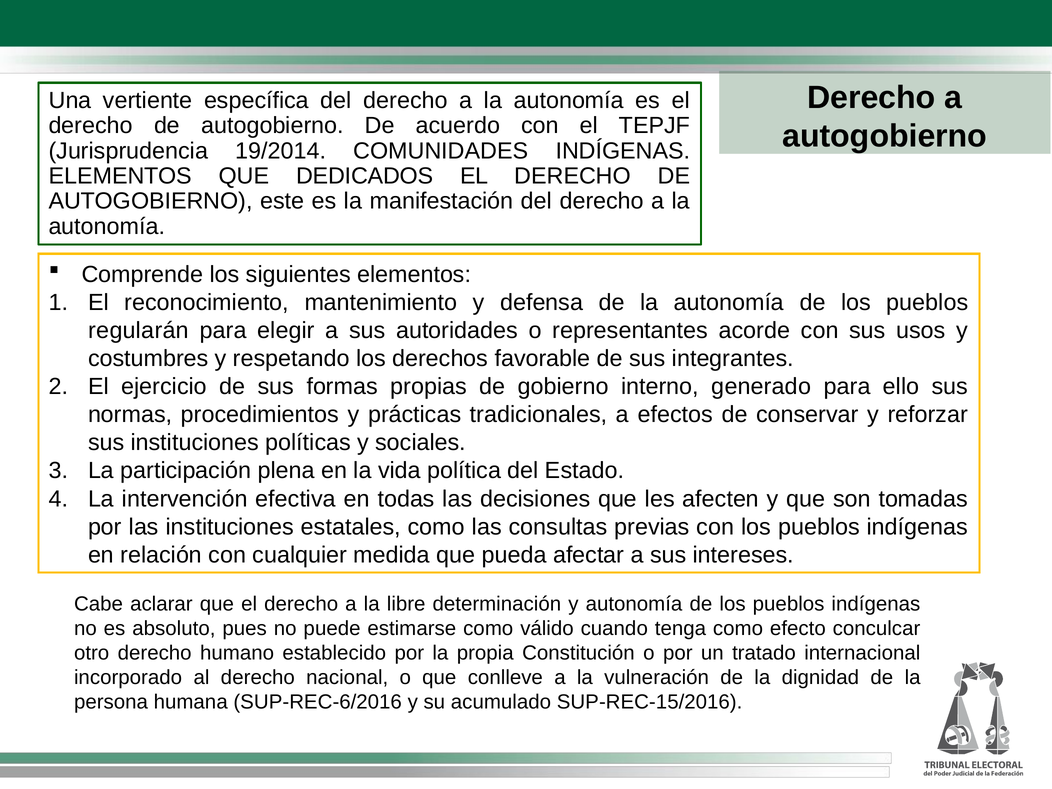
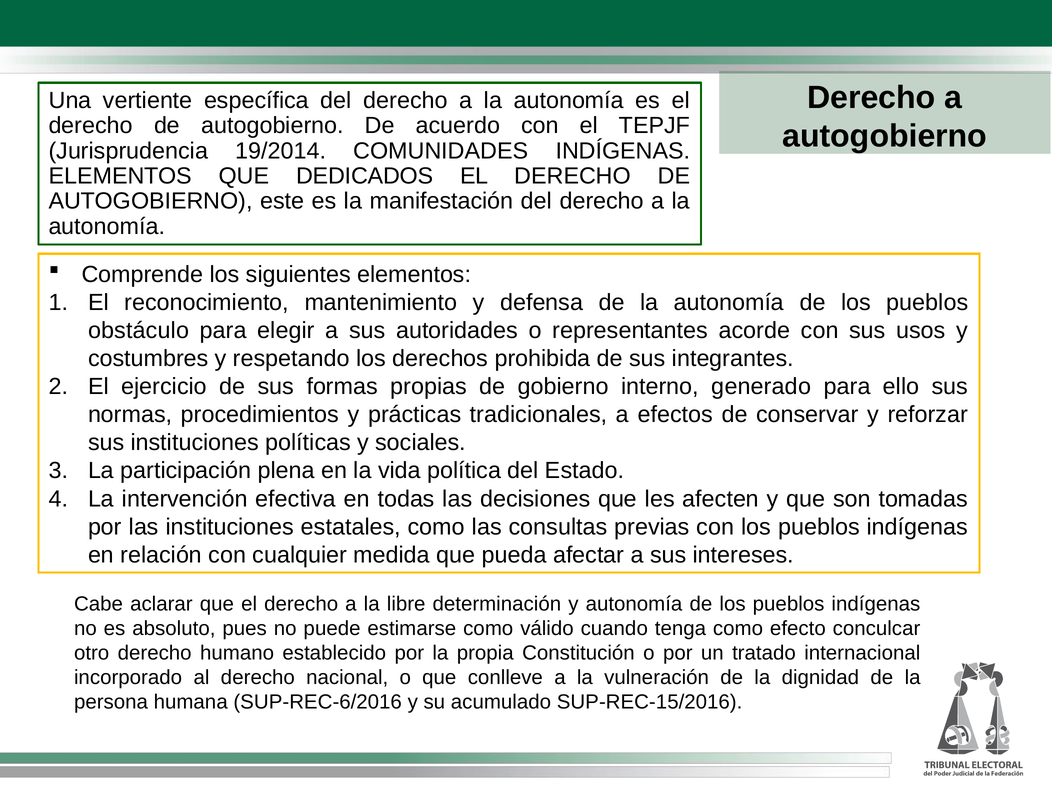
regularán: regularán -> obstáculo (139, 331)
favorable: favorable -> prohibida (543, 359)
